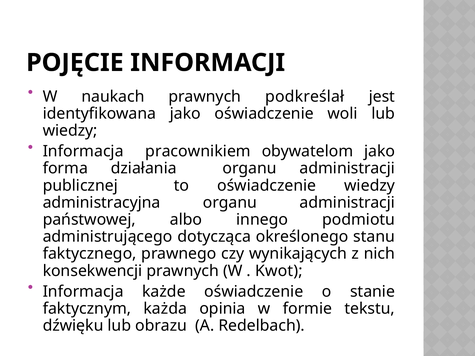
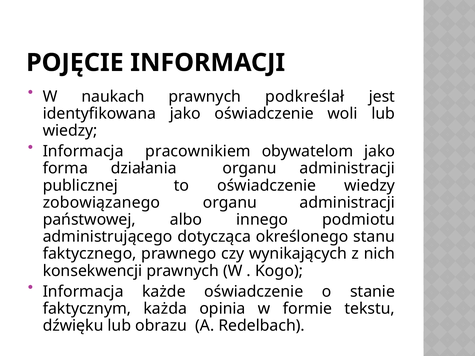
administracyjna: administracyjna -> zobowiązanego (101, 203)
Kwot: Kwot -> Kogo (279, 271)
